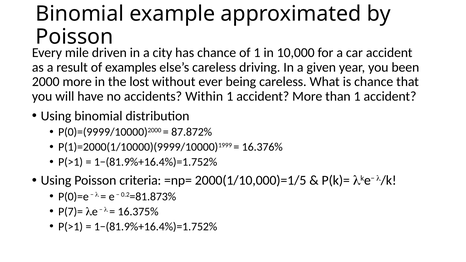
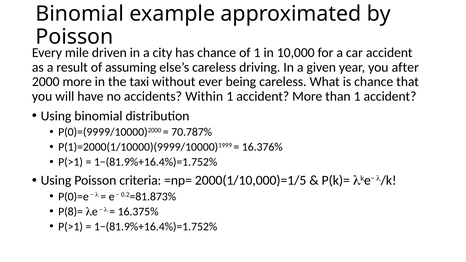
examples: examples -> assuming (131, 67)
been: been -> after (405, 67)
lost: lost -> taxi (139, 82)
87.872%: 87.872% -> 70.787% (192, 132)
P(7)=: P(7)= -> P(8)= (71, 212)
